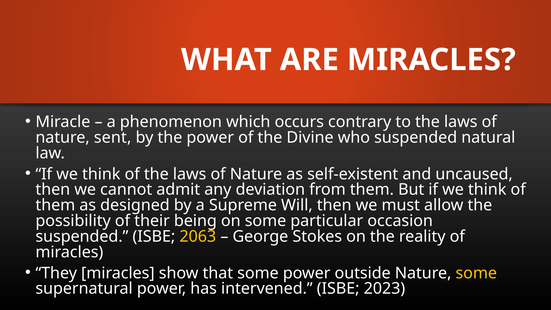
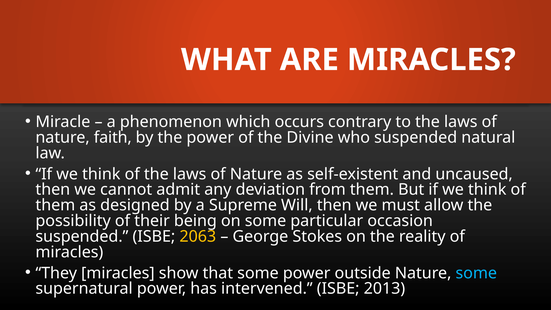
sent: sent -> faith (113, 138)
some colour: yellow -> light blue (476, 273)
2023: 2023 -> 2013 (384, 289)
